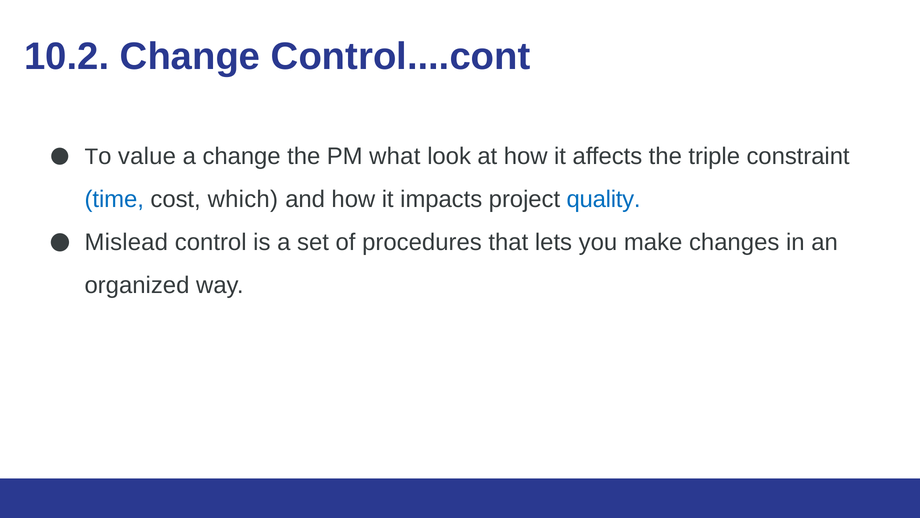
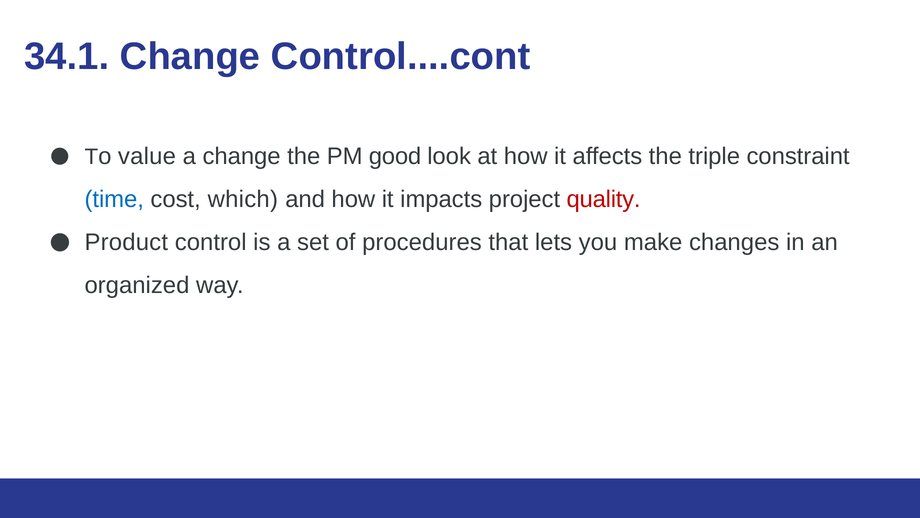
10.2: 10.2 -> 34.1 (67, 57)
what: what -> good (395, 156)
quality colour: blue -> red (604, 199)
Mislead: Mislead -> Product (126, 242)
